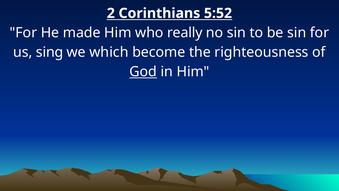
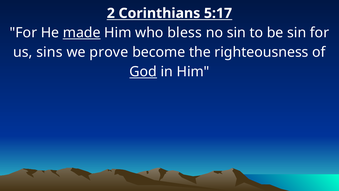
5:52: 5:52 -> 5:17 (218, 13)
made underline: none -> present (82, 33)
really: really -> bless (185, 33)
sing: sing -> sins (49, 52)
which: which -> prove (109, 52)
